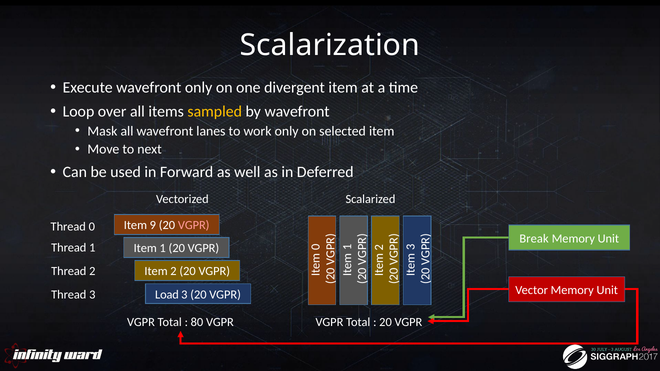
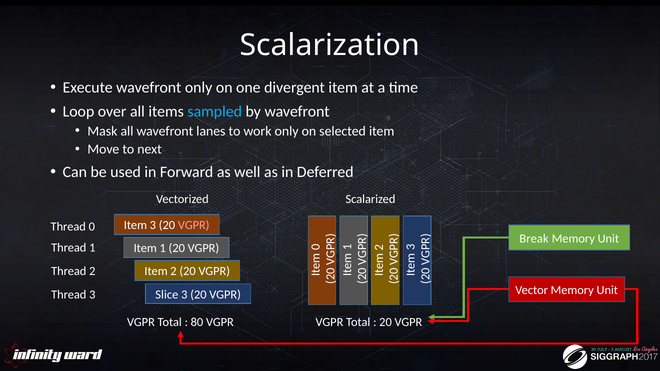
sampled colour: yellow -> light blue (215, 112)
Item 9: 9 -> 3 (153, 226)
Load: Load -> Slice (167, 295)
